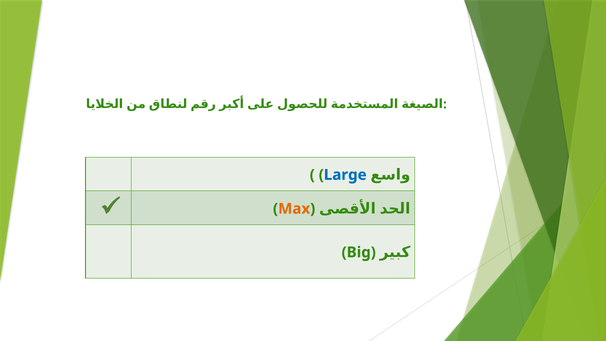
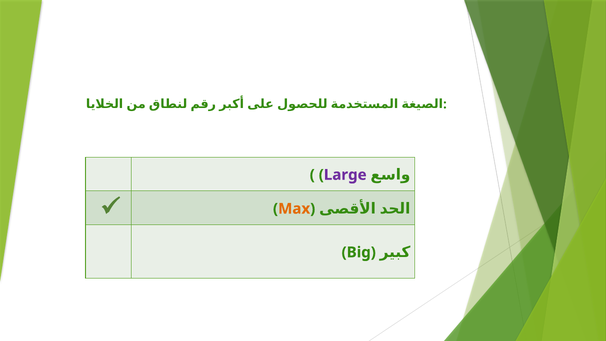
Large colour: blue -> purple (345, 175)
